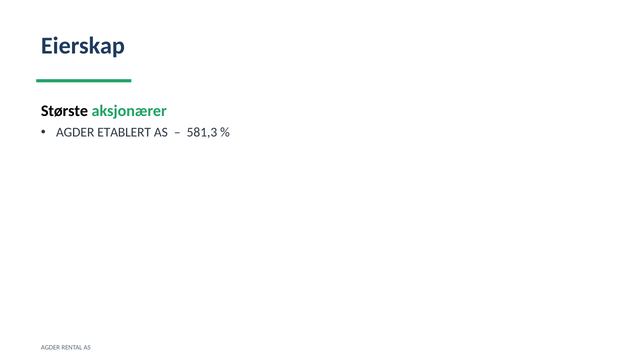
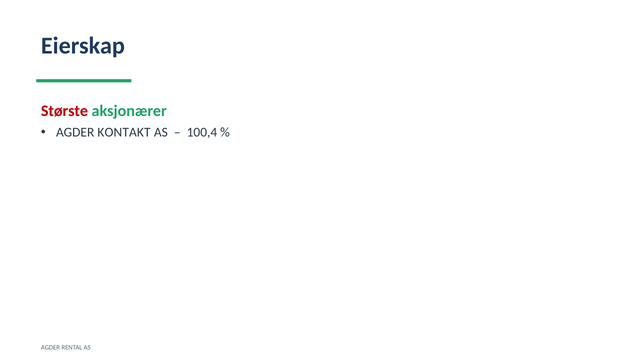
Største colour: black -> red (65, 111)
ETABLERT: ETABLERT -> KONTAKT (124, 132)
581,3: 581,3 -> 100,4 (202, 132)
